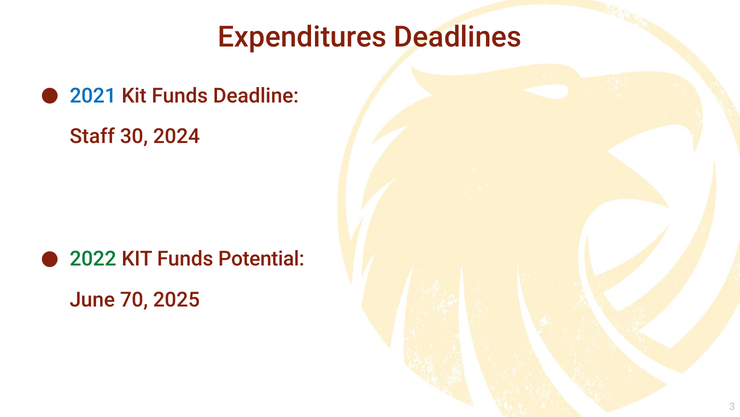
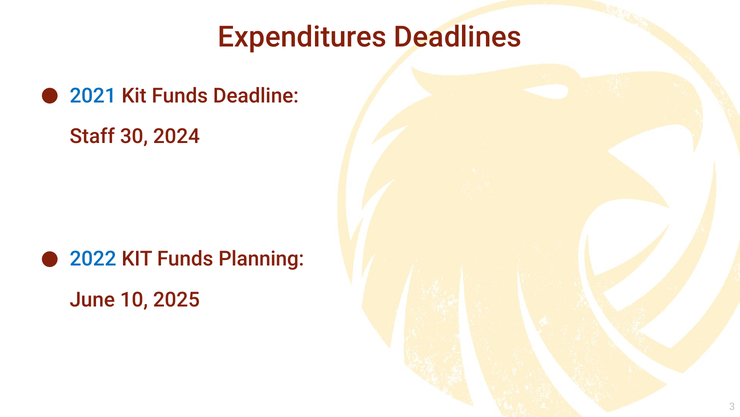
2022 colour: green -> blue (93, 259)
Potential: Potential -> Planning (261, 259)
70: 70 -> 10 (134, 299)
